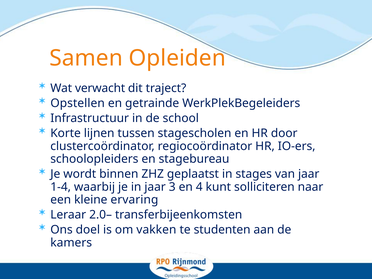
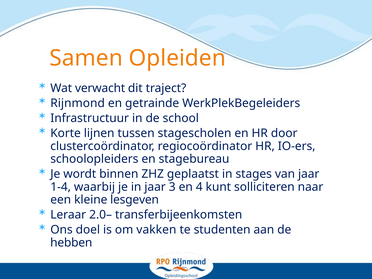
Opstellen: Opstellen -> Rijnmond (78, 103)
ervaring: ervaring -> lesgeven (135, 200)
kamers: kamers -> hebben (71, 243)
